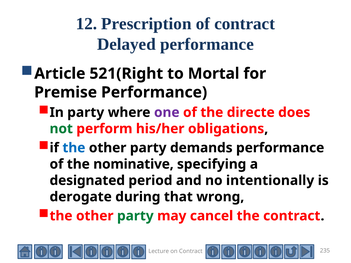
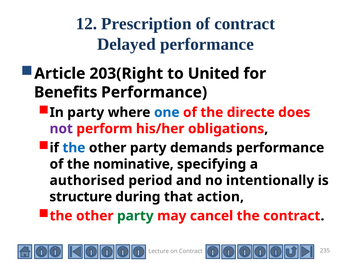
521(Right: 521(Right -> 203(Right (126, 74)
Mortal: Mortal -> United (214, 74)
Premise: Premise -> Benefits (66, 92)
one colour: purple -> blue (167, 113)
not colour: green -> purple (61, 129)
designated: designated -> authorised (87, 181)
derogate: derogate -> structure (81, 197)
wrong: wrong -> action (220, 197)
